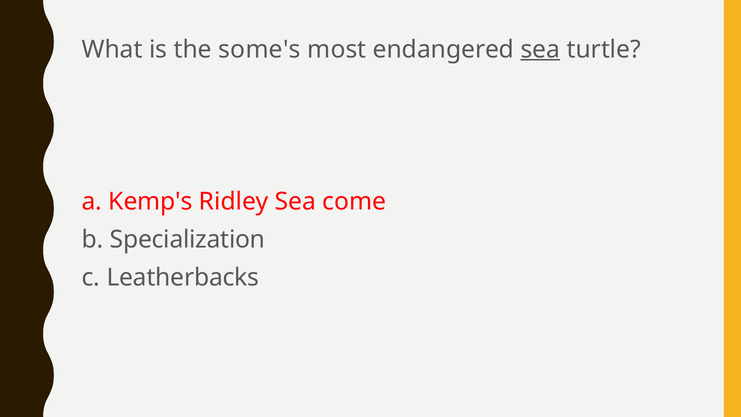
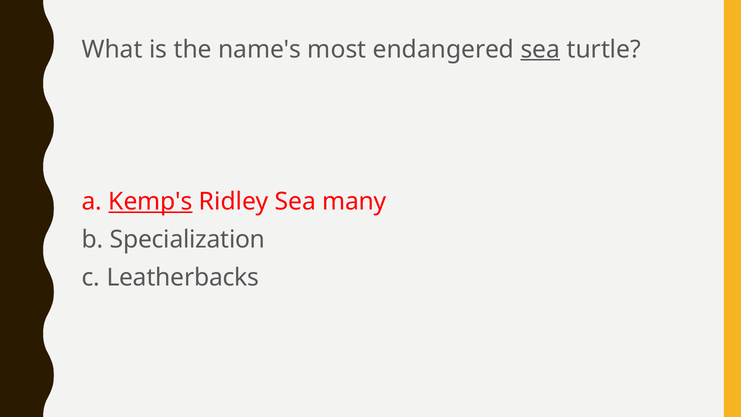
some's: some's -> name's (260, 49)
Kemp's underline: none -> present (151, 201)
come: come -> many (354, 201)
